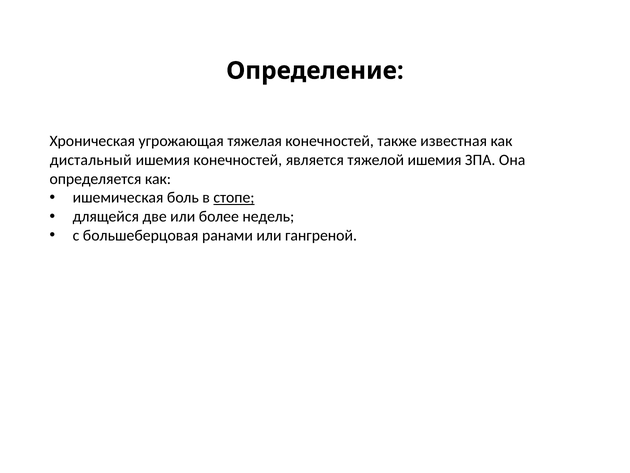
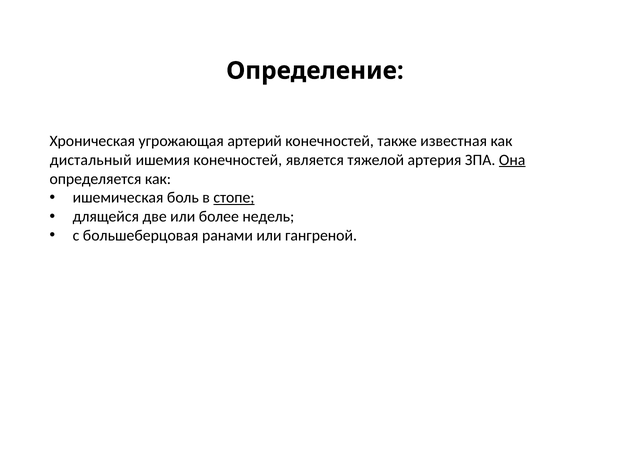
тяжелая: тяжелая -> артерий (255, 141)
тяжелой ишемия: ишемия -> артерия (435, 160)
Она underline: none -> present (512, 160)
